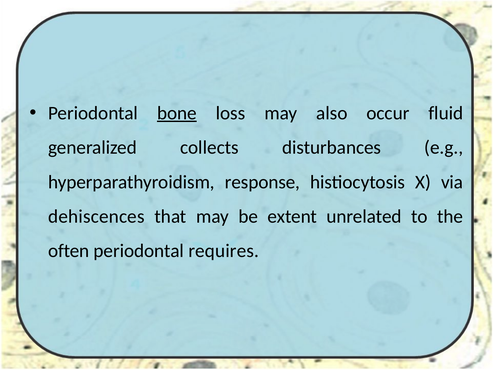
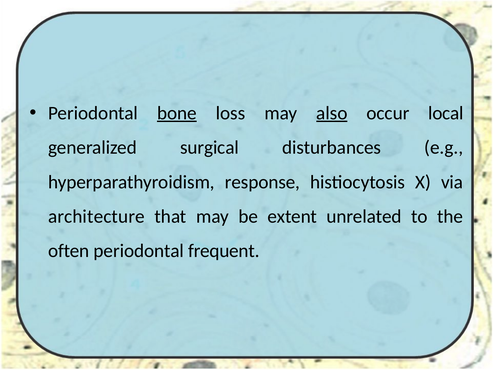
also underline: none -> present (332, 113)
fluid: fluid -> local (446, 113)
collects: collects -> surgical (209, 147)
dehiscences: dehiscences -> architecture (96, 216)
requires: requires -> frequent (224, 251)
